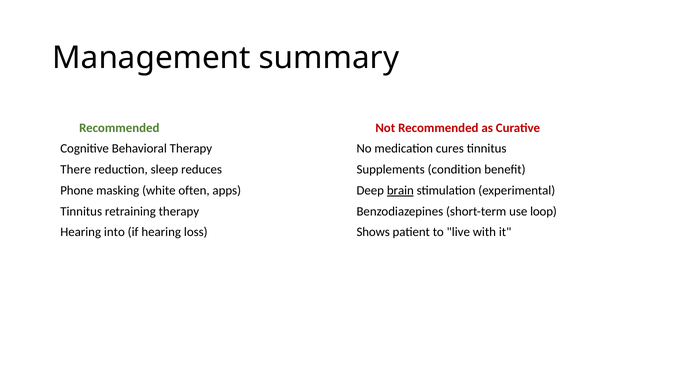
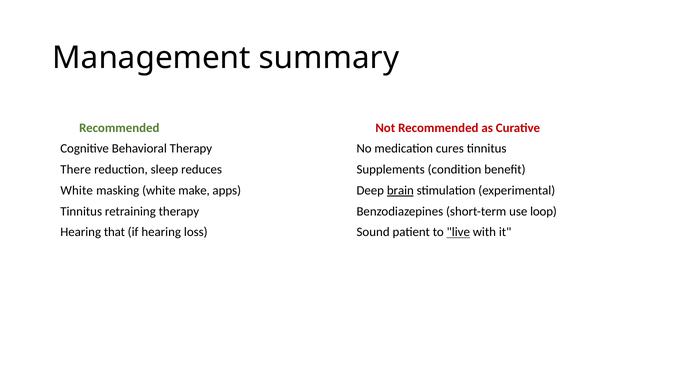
Phone: Phone -> White (77, 191)
often: often -> make (194, 191)
into: into -> that (114, 232)
Shows: Shows -> Sound (373, 232)
live underline: none -> present (458, 232)
